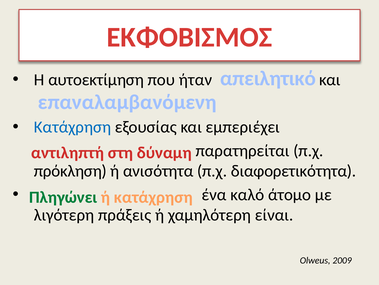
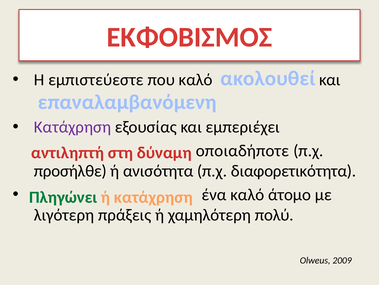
απειλητικό: απειλητικό -> ακολουθεί (268, 78)
αυτοεκτίμηση: αυτοεκτίμηση -> εμπιστεύεστε (96, 80)
που ήταν: ήταν -> καλό (196, 80)
Κατάχρηση colour: blue -> purple (73, 127)
παρατηρείται: παρατηρείται -> οποιαδήποτε (243, 150)
πρόκληση: πρόκληση -> προσήλθε (70, 171)
είναι: είναι -> πολύ (274, 214)
